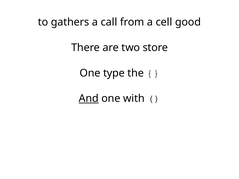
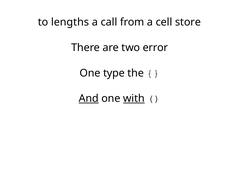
gathers: gathers -> lengths (70, 22)
good: good -> store (188, 22)
store: store -> error (155, 48)
with underline: none -> present (134, 99)
